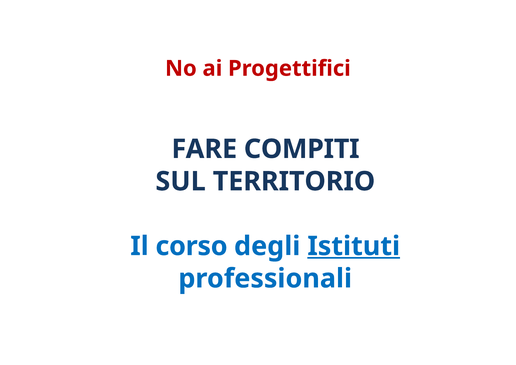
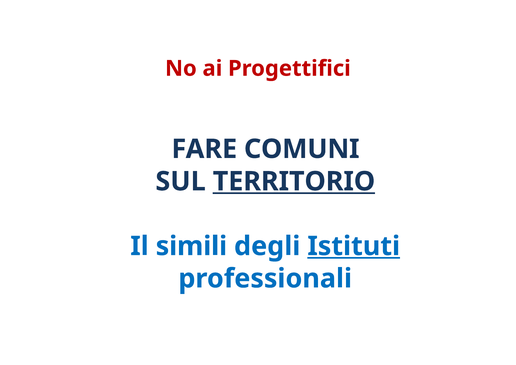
COMPITI: COMPITI -> COMUNI (302, 149)
TERRITORIO underline: none -> present (294, 181)
corso: corso -> simili (191, 246)
